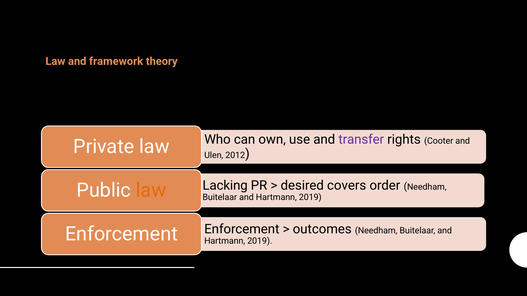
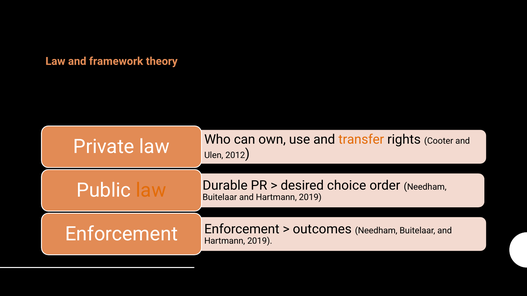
transfer colour: purple -> orange (361, 140)
Lacking: Lacking -> Durable (225, 186)
covers: covers -> choice (347, 186)
